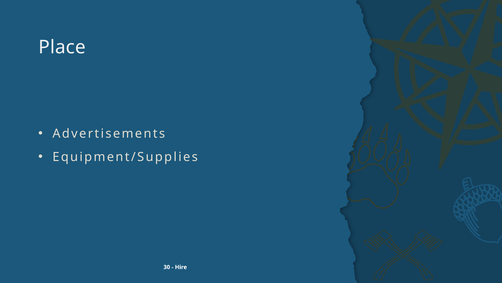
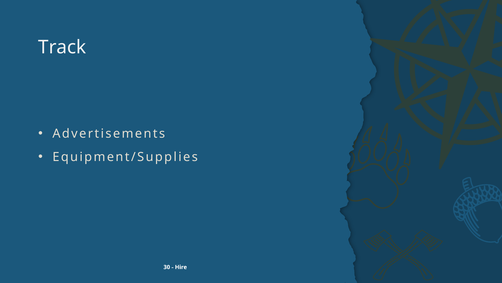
Place: Place -> Track (62, 47)
